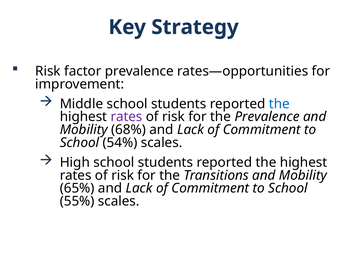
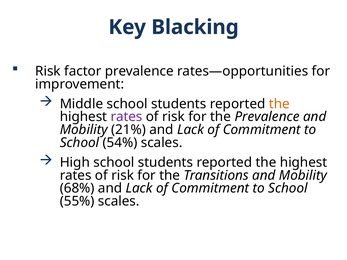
Strategy: Strategy -> Blacking (195, 27)
the colour: blue -> orange (279, 104)
68%: 68% -> 21% (129, 130)
65%: 65% -> 68% (77, 188)
